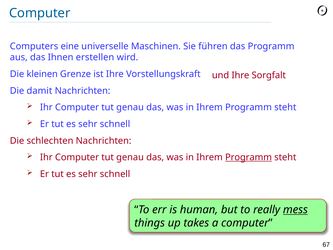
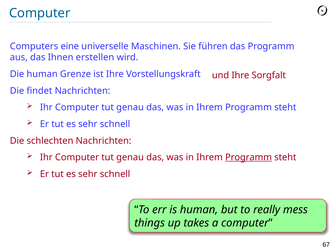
Die kleinen: kleinen -> human (42, 74)
damit: damit -> findet (39, 91)
mess underline: present -> none (295, 210)
